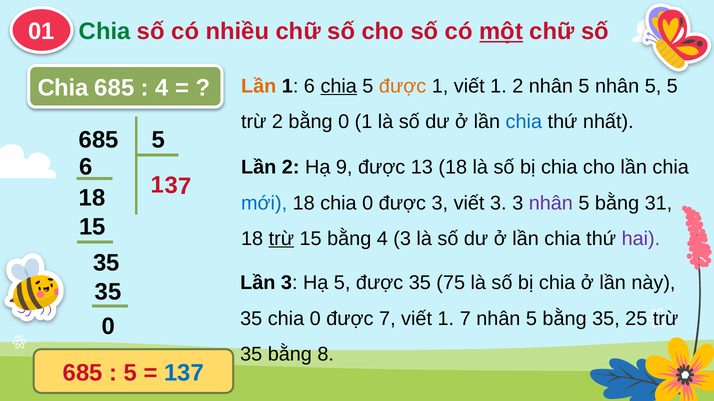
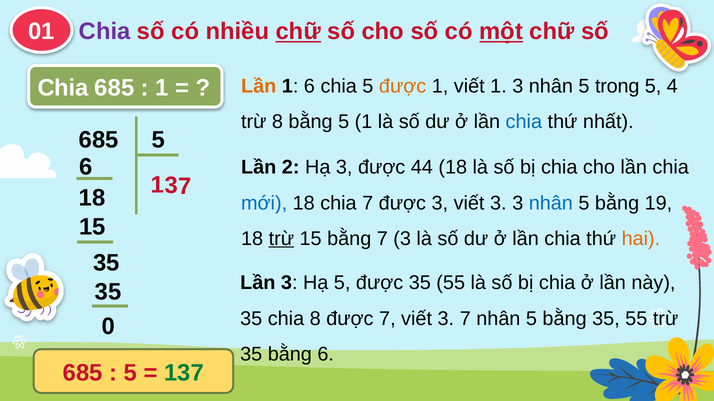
Chia colour: green -> purple (105, 31)
chữ underline: none -> present (298, 31)
chia underline: present -> none (339, 86)
1 2: 2 -> 3 (518, 86)
5 nhân: nhân -> trong (617, 86)
5 5: 5 -> 4 (672, 86)
4: 4 -> 1 (162, 88)
trừ 2: 2 -> 8 (277, 122)
bằng 0: 0 -> 5 (344, 122)
Hạ 9: 9 -> 3 (344, 168)
13: 13 -> 44 (422, 168)
18 chia 0: 0 -> 7 (368, 203)
nhân colour: purple -> blue (551, 203)
31: 31 -> 19 (658, 203)
bằng 4: 4 -> 7 (382, 239)
hai colour: purple -> orange (641, 239)
được 35 75: 75 -> 55 (451, 283)
35 chia 0: 0 -> 8 (315, 319)
7 viết 1: 1 -> 3 (446, 319)
bằng 35 25: 25 -> 55 (636, 319)
bằng 8: 8 -> 6 (326, 355)
137 colour: blue -> green (184, 373)
